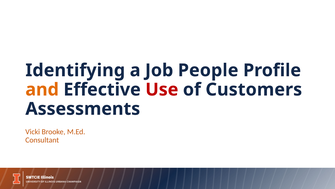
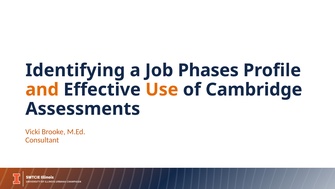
People: People -> Phases (208, 70)
Use colour: red -> orange (162, 89)
Customers: Customers -> Cambridge (254, 89)
